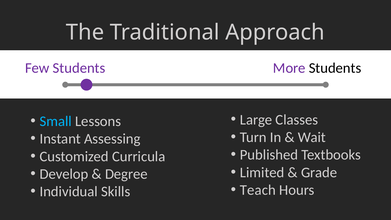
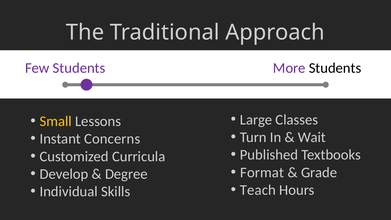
Small colour: light blue -> yellow (56, 121)
Assessing: Assessing -> Concerns (112, 139)
Limited: Limited -> Format (262, 172)
